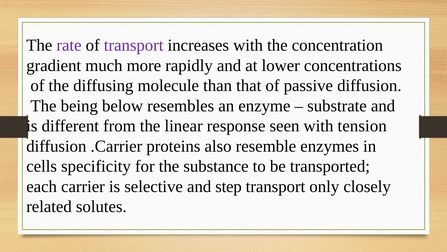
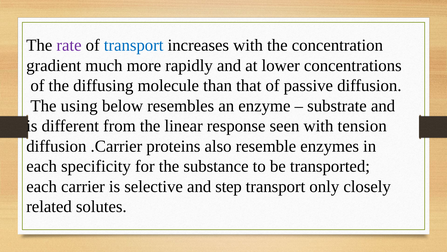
transport colour: purple -> blue (134, 45)
being: being -> using (79, 106)
cells: cells -> each (42, 166)
